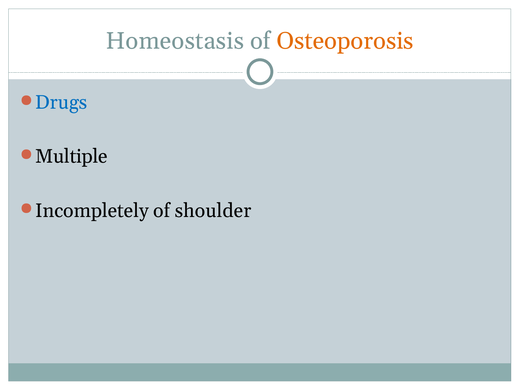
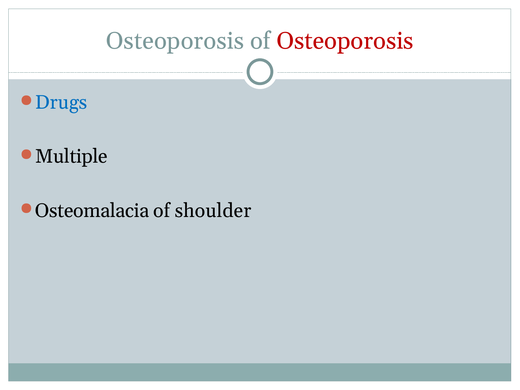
Homeostasis: Homeostasis -> Osteoporosis (175, 41)
Osteoporosis colour: orange -> red (345, 41)
Incompletely: Incompletely -> Osteomalacia (92, 211)
